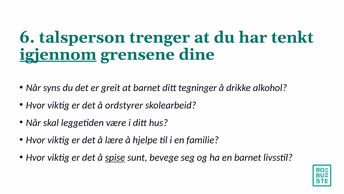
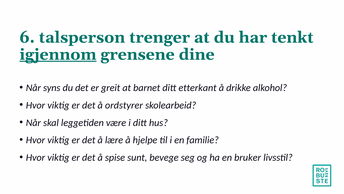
tegninger: tegninger -> etterkant (198, 88)
spise underline: present -> none (115, 157)
en barnet: barnet -> bruker (248, 157)
